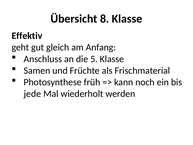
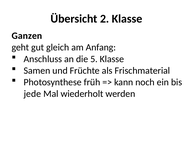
8: 8 -> 2 (105, 19)
Effektiv: Effektiv -> Ganzen (27, 36)
